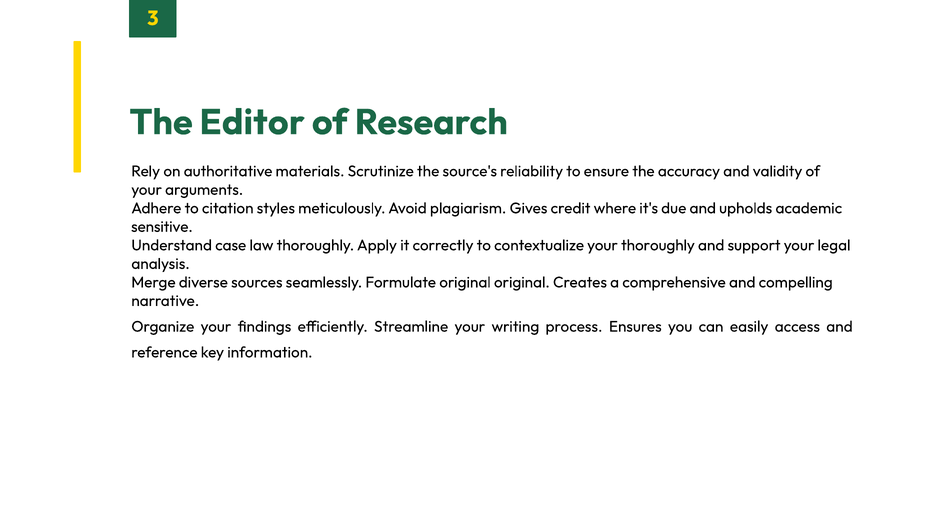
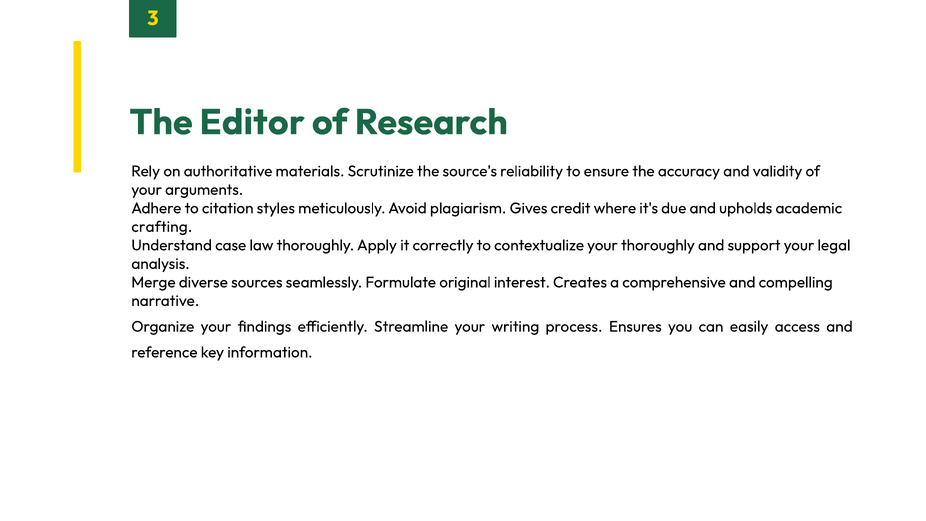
sensitive: sensitive -> crafting (162, 227)
original original: original -> interest (522, 282)
